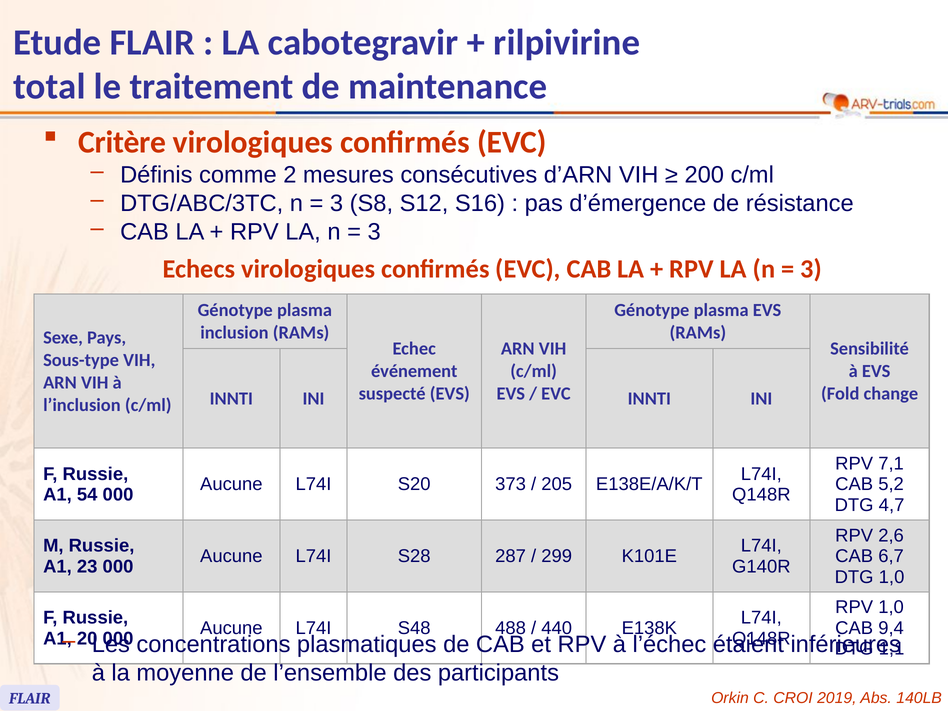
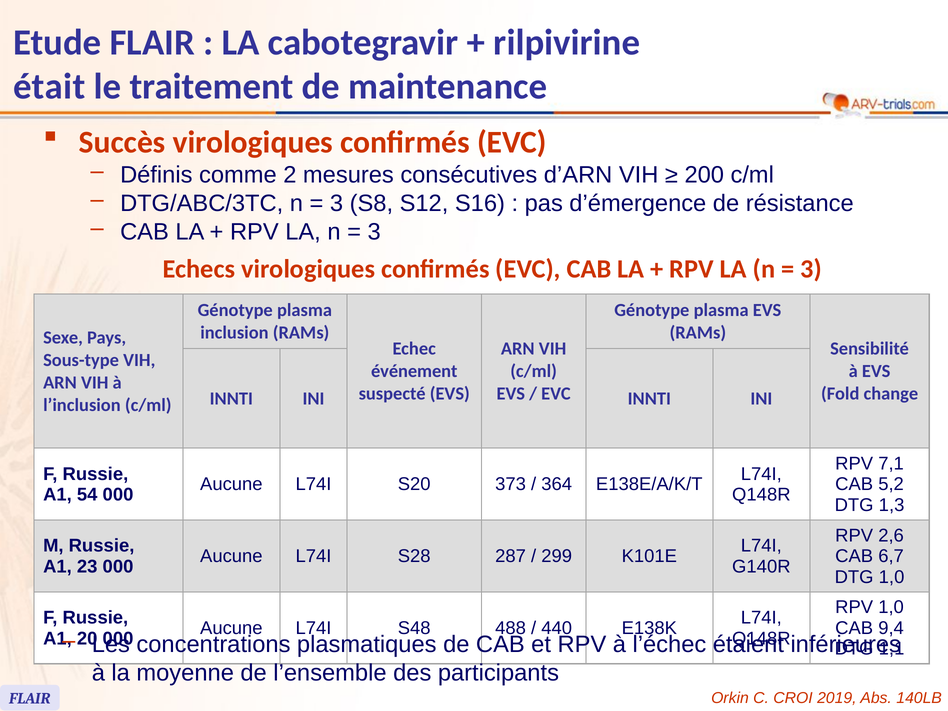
total: total -> était (49, 87)
Critère: Critère -> Succès (122, 142)
205: 205 -> 364 (557, 484)
4,7: 4,7 -> 1,3 (892, 505)
